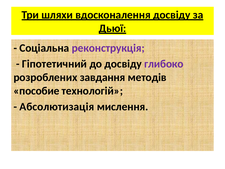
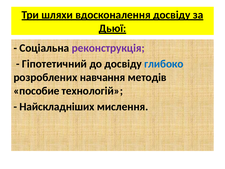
глибоко colour: purple -> blue (164, 64)
завдання: завдання -> навчання (103, 77)
Абсолютизація: Абсолютизація -> Найскладніших (57, 107)
